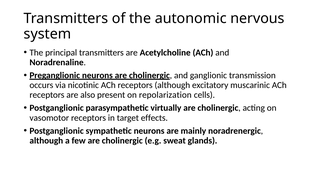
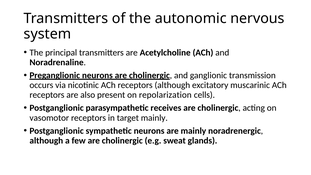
virtually: virtually -> receives (166, 108)
target effects: effects -> mainly (154, 118)
